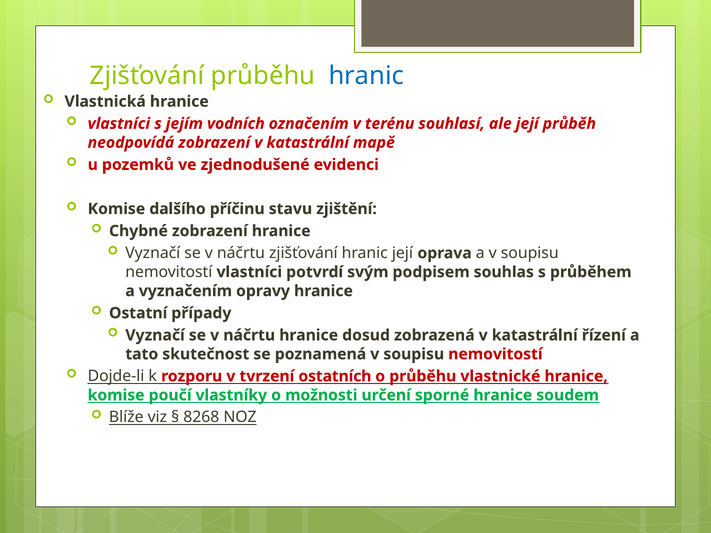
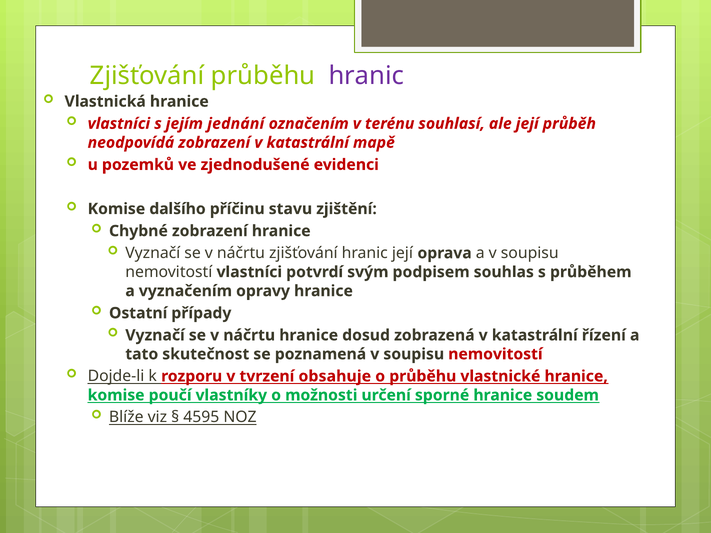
hranic colour: blue -> purple (366, 76)
vodních: vodních -> jednání (236, 124)
ostatních: ostatních -> obsahuje (335, 376)
8268: 8268 -> 4595 (201, 417)
